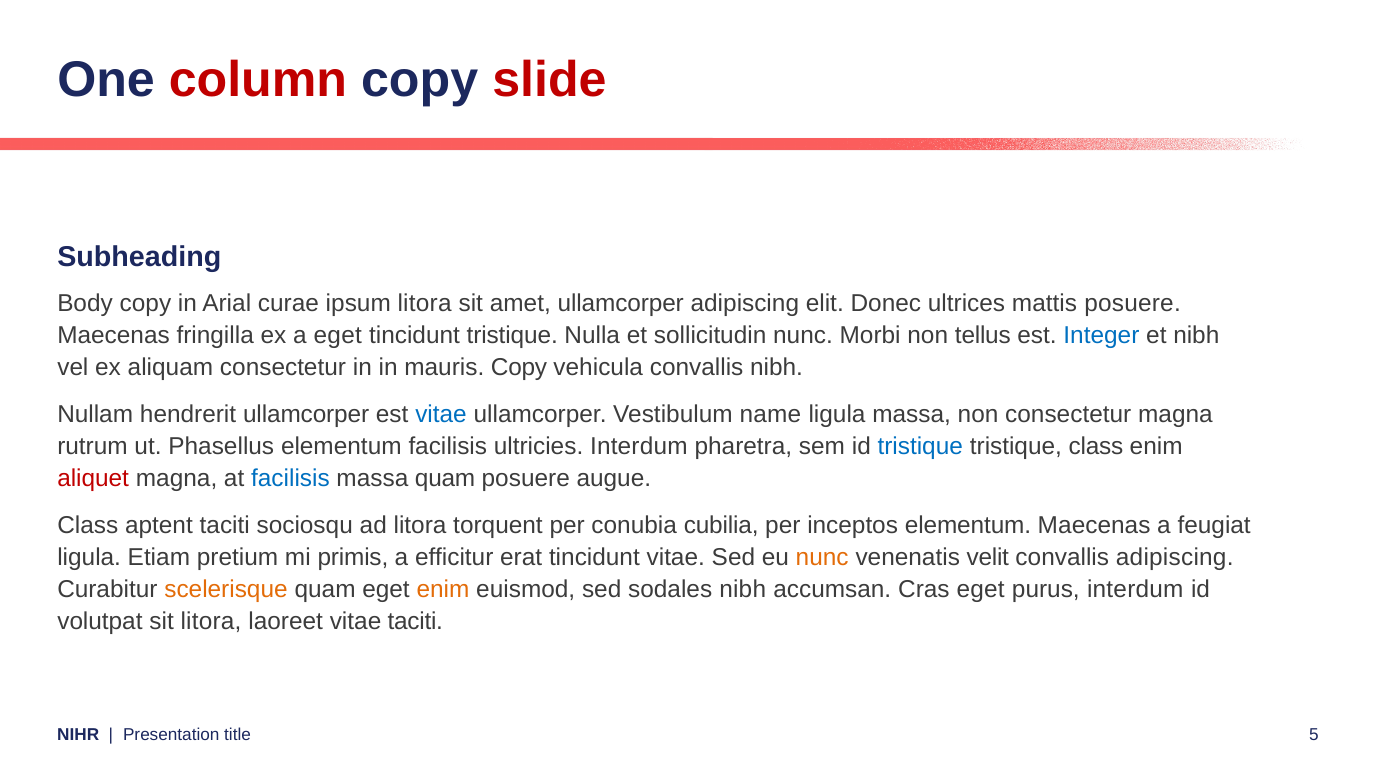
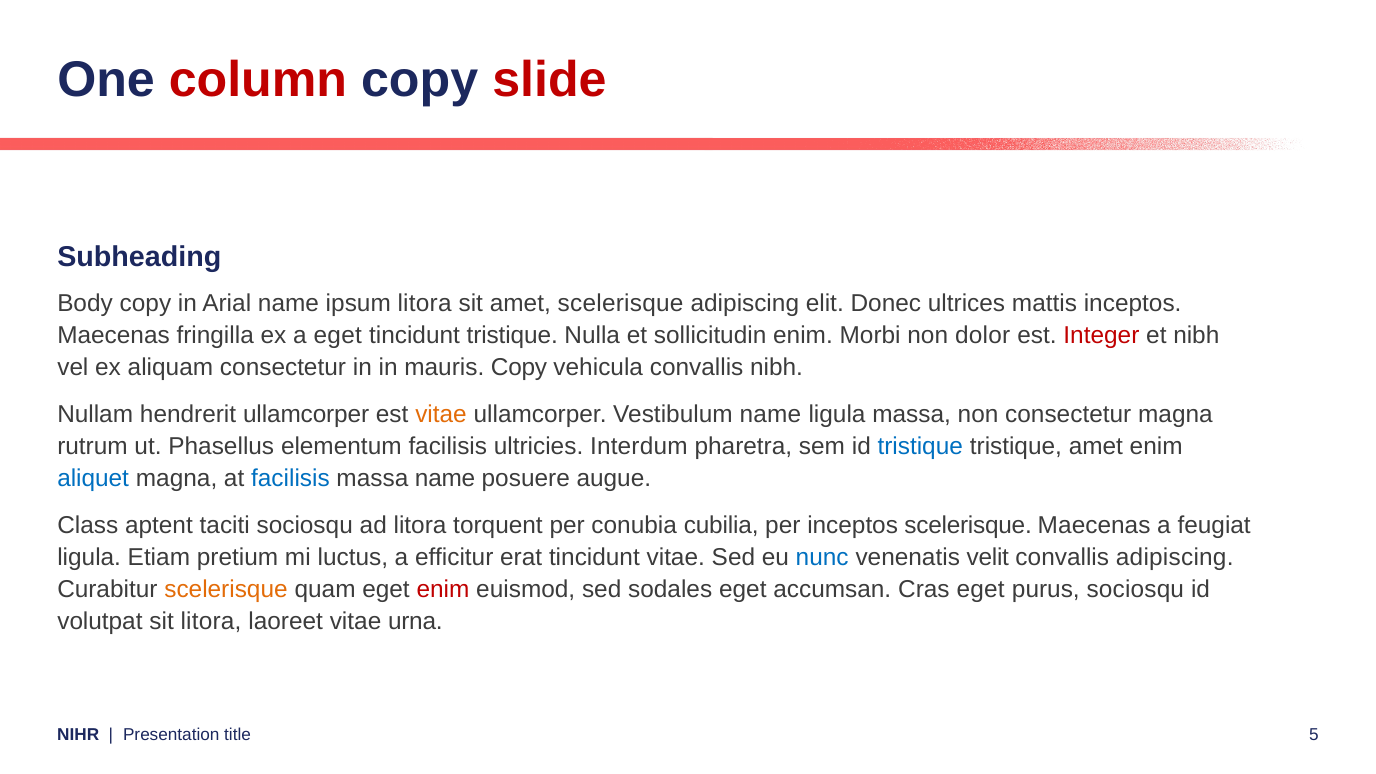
Arial curae: curae -> name (288, 303)
amet ullamcorper: ullamcorper -> scelerisque (621, 303)
mattis posuere: posuere -> inceptos (1133, 303)
sollicitudin nunc: nunc -> enim (803, 336)
tellus: tellus -> dolor (983, 336)
Integer colour: blue -> red (1101, 336)
vitae colour: blue -> orange (441, 414)
tristique class: class -> amet (1096, 446)
aliquet colour: red -> blue (93, 479)
massa quam: quam -> name (445, 479)
inceptos elementum: elementum -> scelerisque (968, 525)
primis: primis -> luctus (353, 557)
nunc colour: orange -> blue (822, 557)
enim colour: orange -> red (443, 589)
sodales nibh: nibh -> eget (743, 589)
purus interdum: interdum -> sociosqu (1135, 589)
vitae taciti: taciti -> urna (415, 622)
